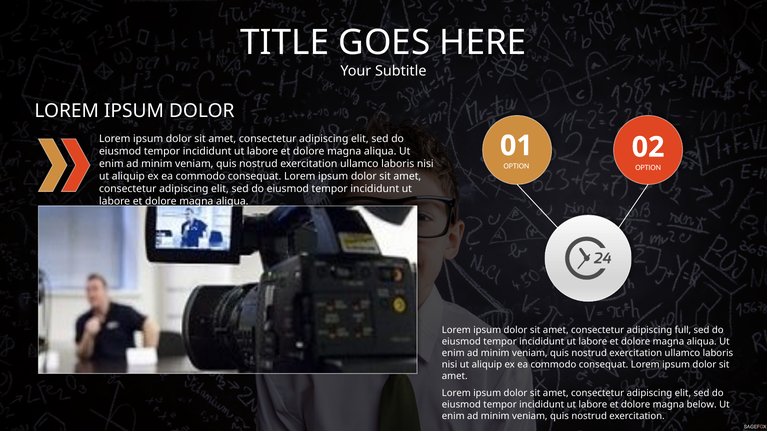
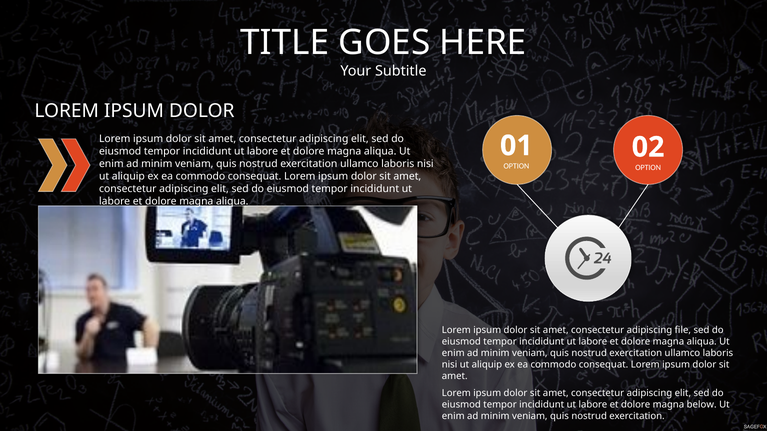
full: full -> file (683, 331)
